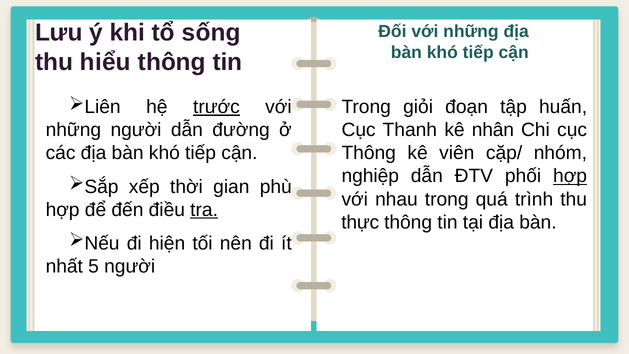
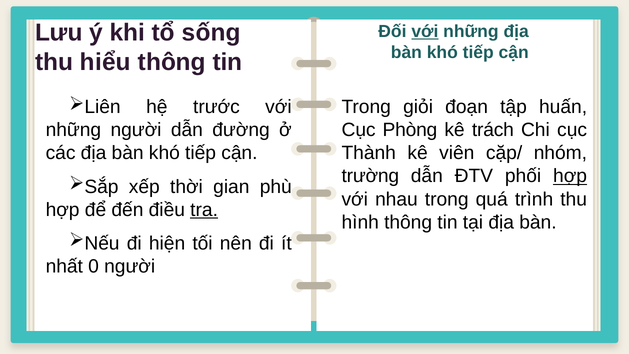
với underline: none -> present (425, 31)
trước underline: present -> none (216, 107)
Thanh: Thanh -> Phòng (410, 130)
nhân: nhân -> trách (493, 130)
Thông: Thông -> Thành (369, 153)
nghiệp: nghiệp -> trường (370, 176)
thực: thực -> hình (360, 222)
5: 5 -> 0 (94, 266)
